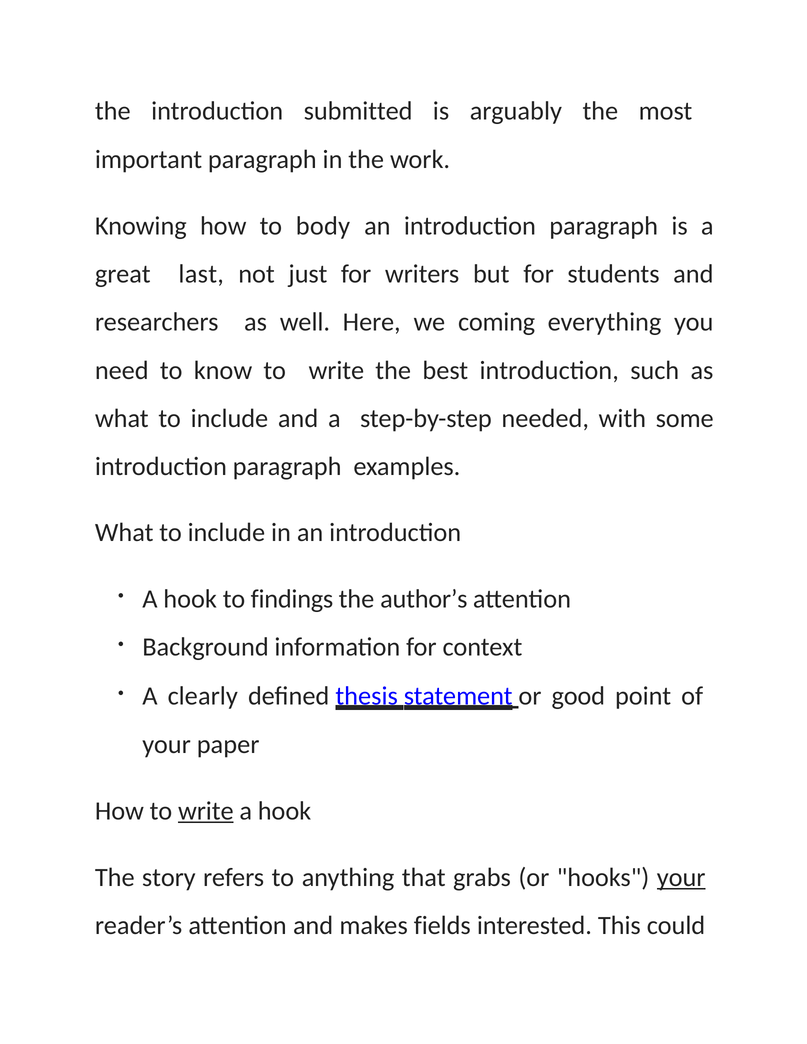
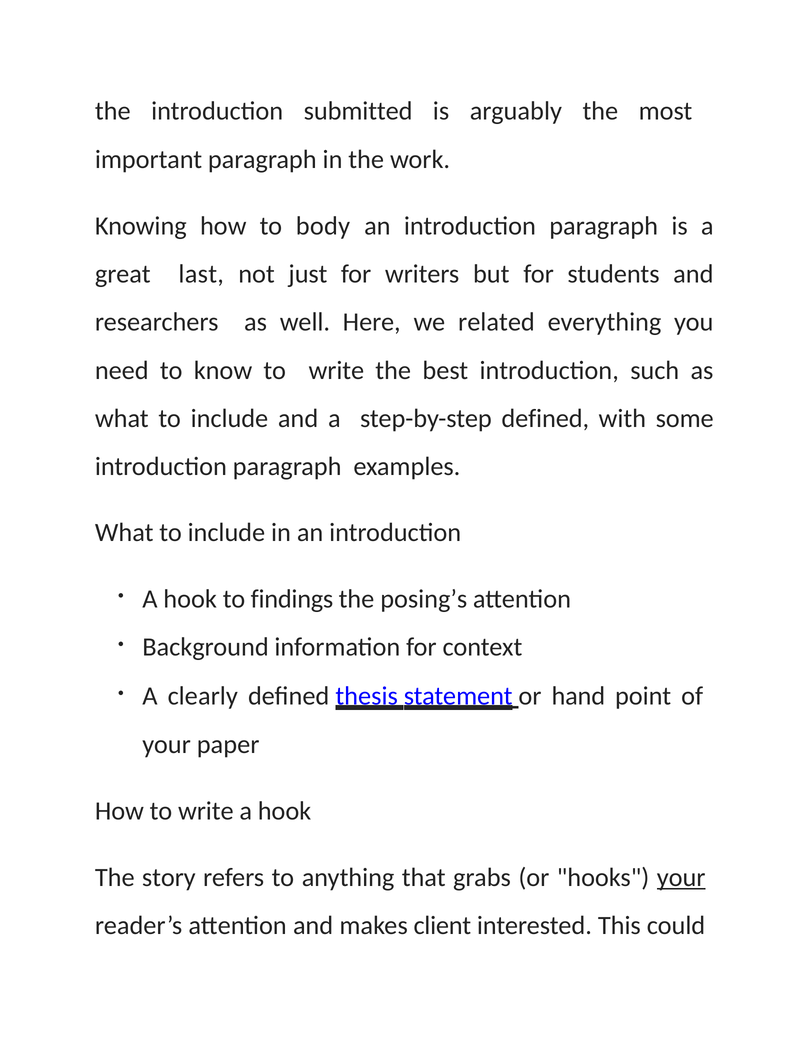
coming: coming -> related (496, 322)
step-by-step needed: needed -> defined (545, 419)
author’s: author’s -> posing’s (424, 599)
good: good -> hand (578, 696)
write underline: present -> none (206, 811)
fields: fields -> client (442, 926)
